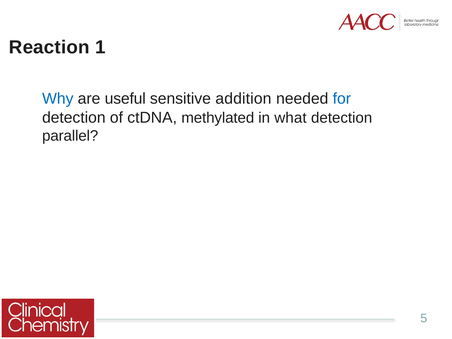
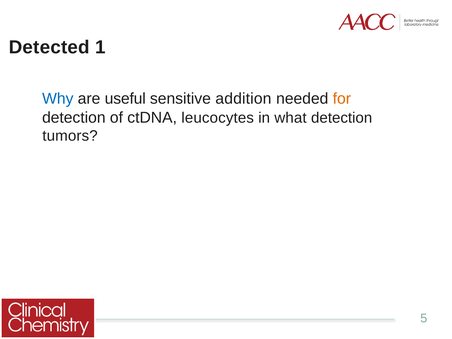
Reaction: Reaction -> Detected (49, 47)
for colour: blue -> orange (342, 99)
methylated: methylated -> leucocytes (218, 118)
parallel: parallel -> tumors (70, 136)
